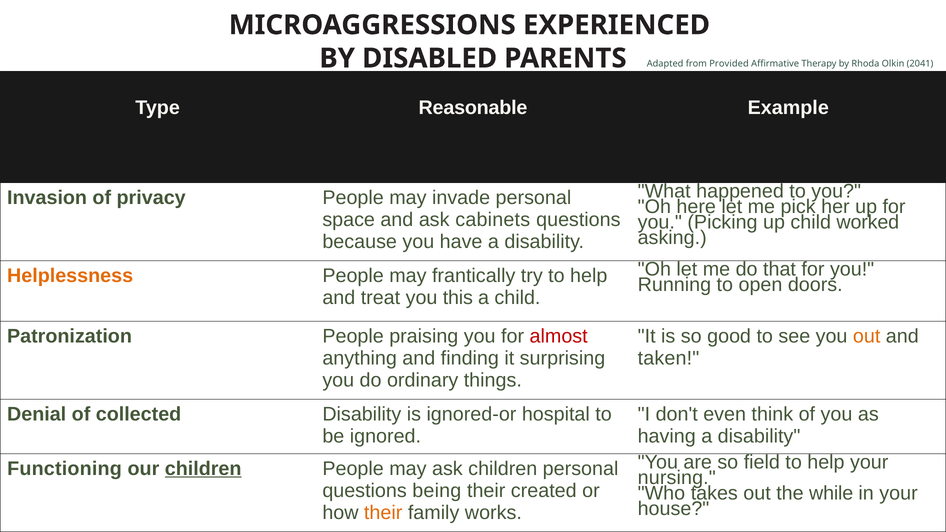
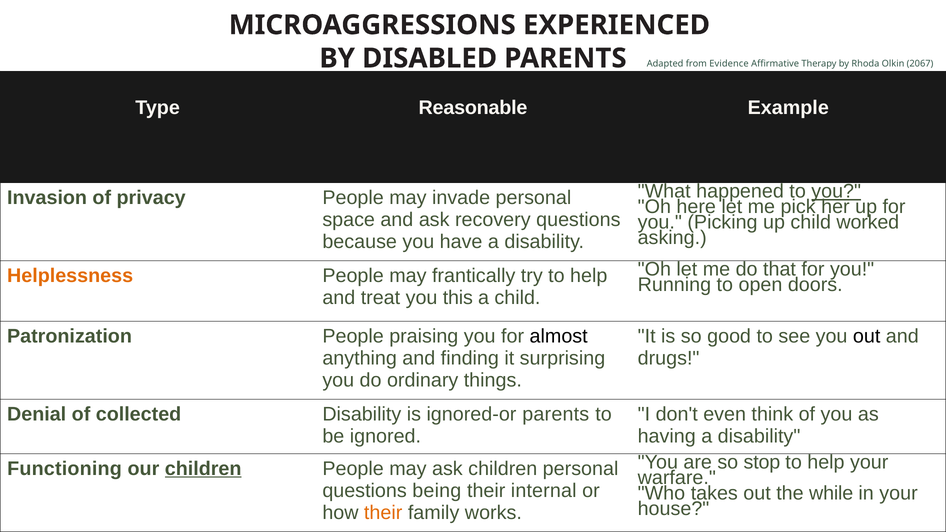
Provided: Provided -> Evidence (729, 64)
2041: 2041 -> 2067 (920, 64)
you underline: none -> present (836, 191)
cabinets: cabinets -> recovery (493, 220)
almost colour: red -> black (559, 336)
out colour: orange -> black (867, 336)
taken: taken -> drugs (669, 358)
ignored-or hospital: hospital -> parents (556, 414)
field: field -> stop (762, 462)
nursing: nursing -> warfare (677, 478)
created: created -> internal (544, 491)
